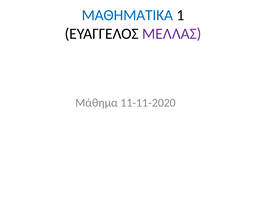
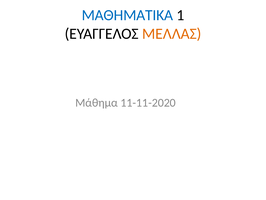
ΜΕΛΛΑΣ colour: purple -> orange (172, 34)
